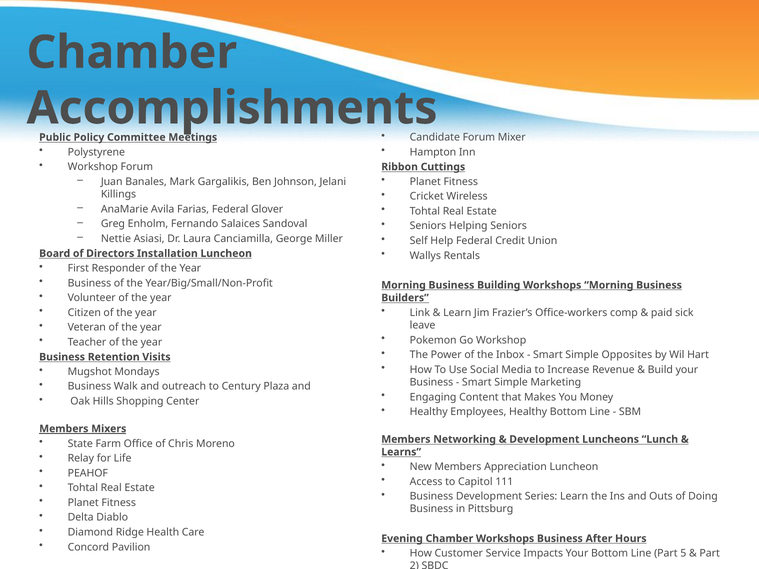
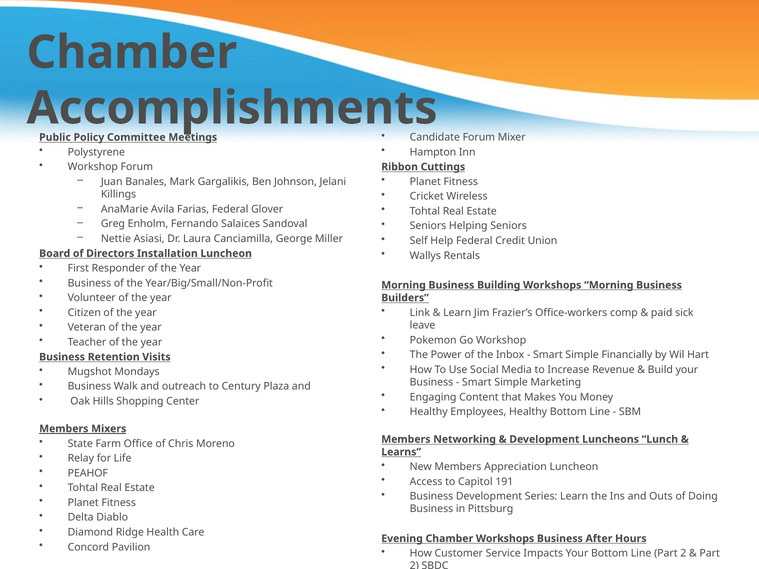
Opposites: Opposites -> Financially (627, 355)
111: 111 -> 191 (504, 482)
Line Part 5: 5 -> 2 (683, 554)
